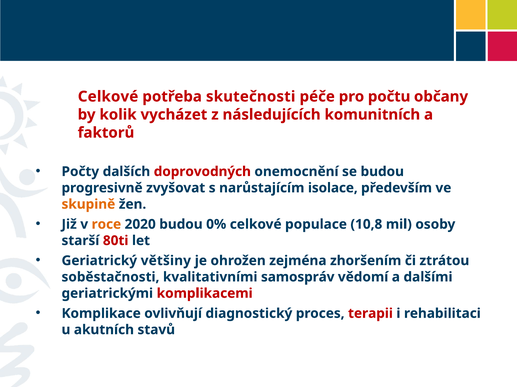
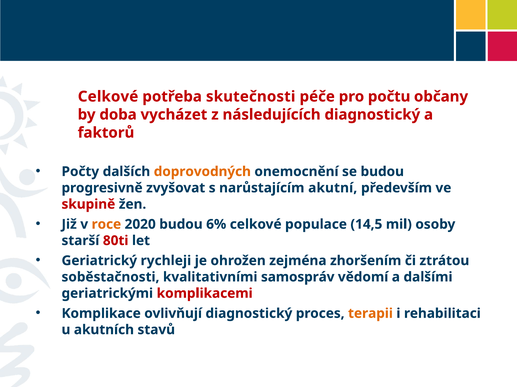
kolik: kolik -> doba (118, 115)
následujících komunitních: komunitních -> diagnostický (372, 115)
doprovodných colour: red -> orange (202, 172)
isolace: isolace -> akutní (333, 188)
skupině colour: orange -> red (88, 205)
0%: 0% -> 6% (216, 225)
10,8: 10,8 -> 14,5 (366, 225)
většiny: většiny -> rychleji (166, 261)
terapii colour: red -> orange (371, 314)
